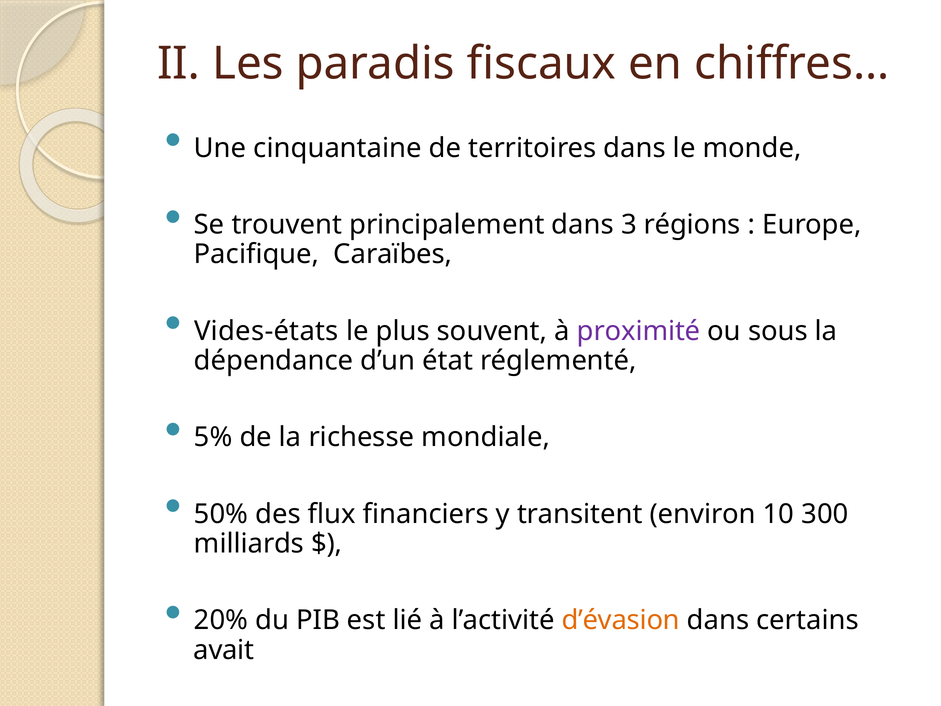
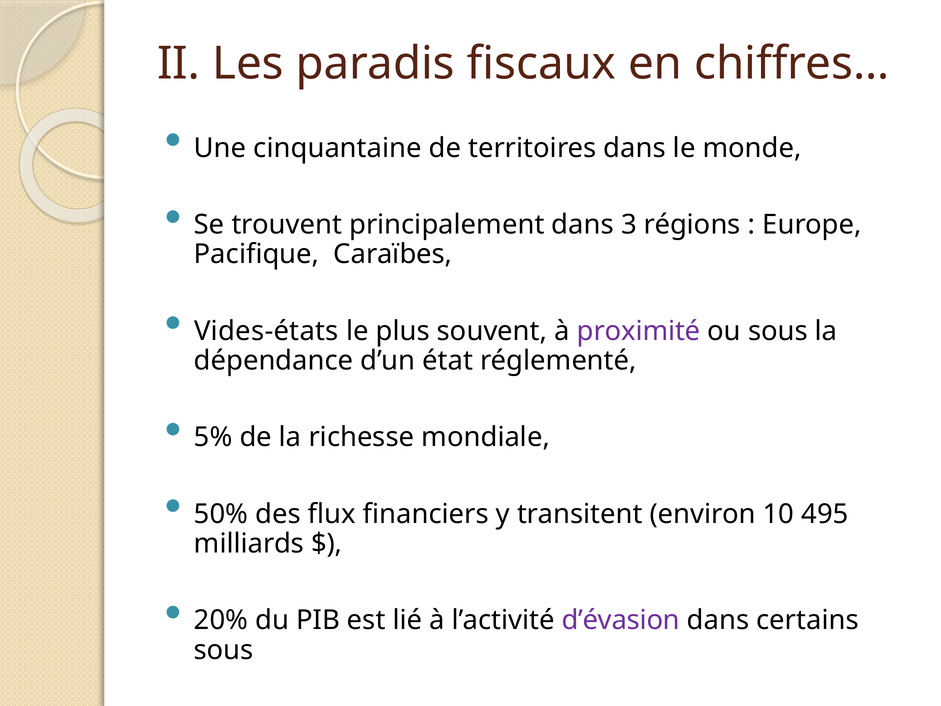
300: 300 -> 495 (825, 514)
d’évasion colour: orange -> purple (621, 620)
avait: avait -> sous (224, 650)
